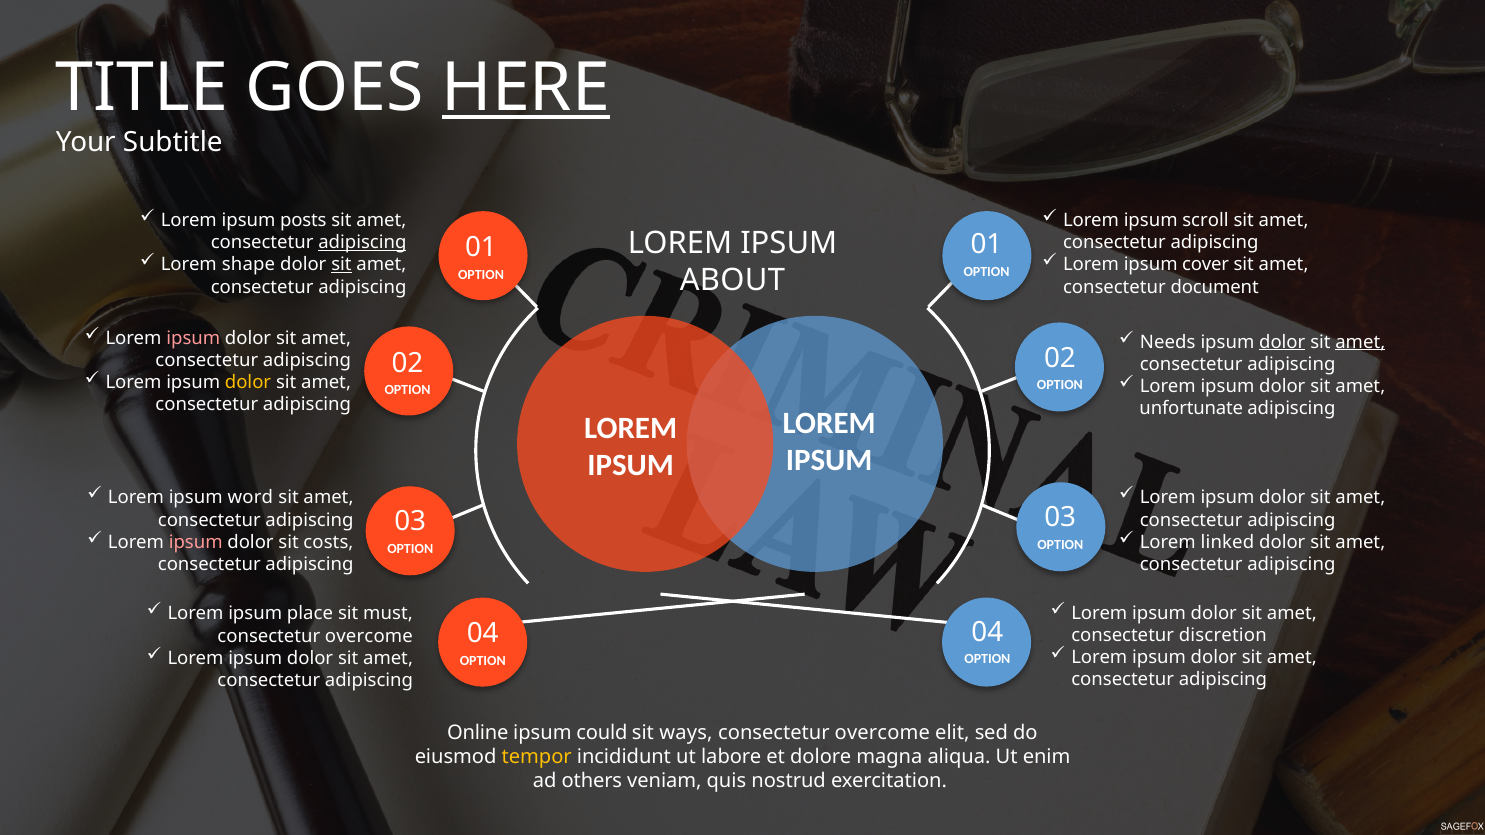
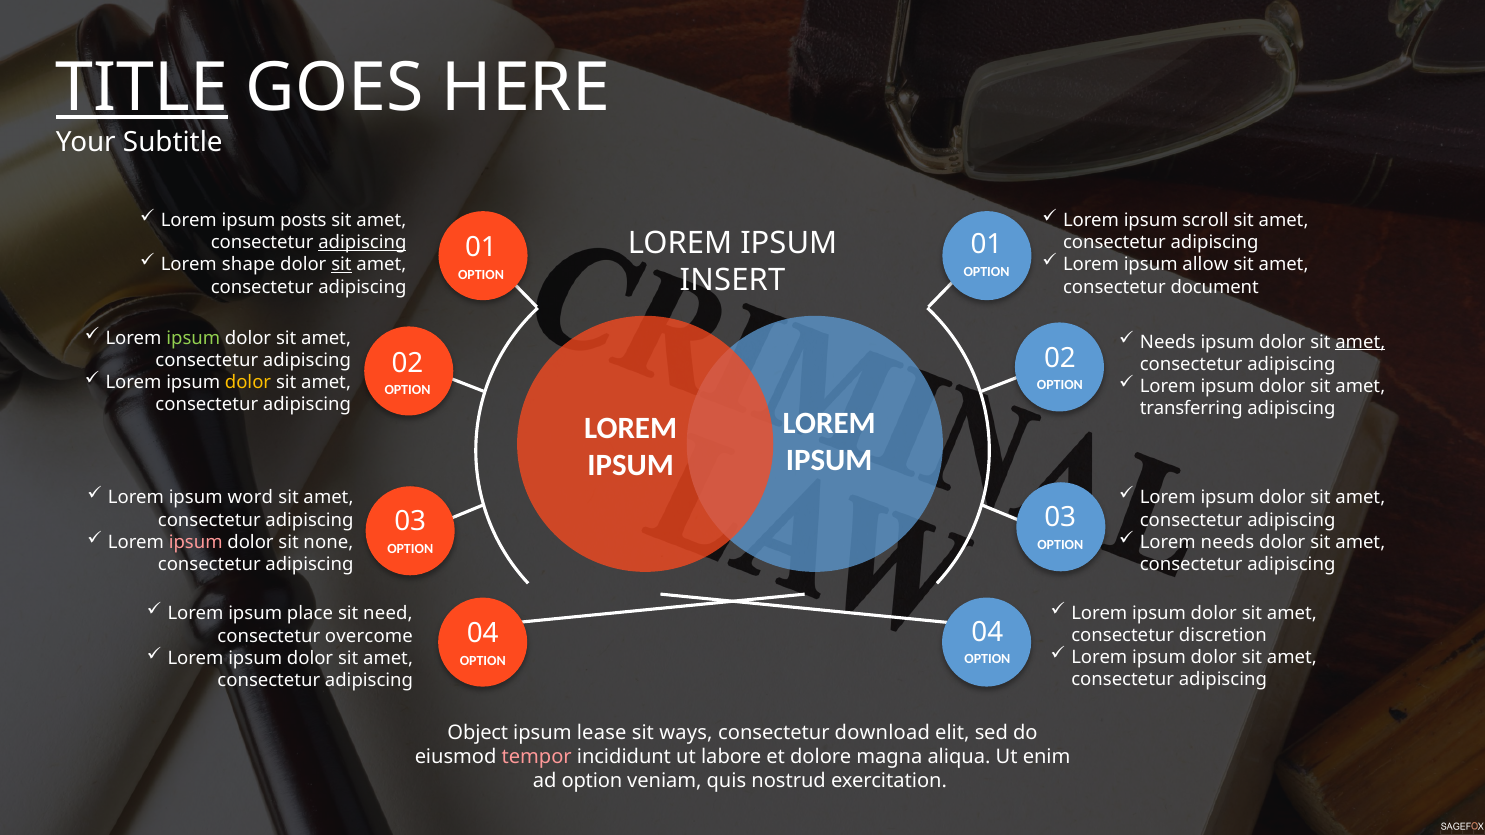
TITLE underline: none -> present (142, 88)
HERE underline: present -> none (526, 88)
cover: cover -> allow (1205, 265)
ABOUT: ABOUT -> INSERT (733, 280)
ipsum colour: pink -> light green (193, 338)
dolor underline: present -> none (1282, 342)
unfortunate: unfortunate -> transferring (1191, 409)
costs: costs -> none (328, 543)
Lorem linked: linked -> needs (1227, 543)
must: must -> need (388, 614)
Online: Online -> Object (478, 733)
could: could -> lease (602, 733)
overcome: overcome -> download (882, 733)
tempor colour: yellow -> pink (537, 757)
ad others: others -> option (592, 781)
